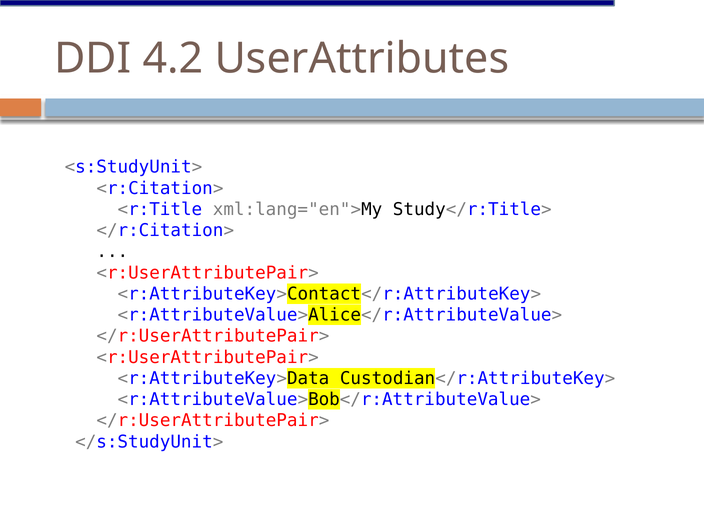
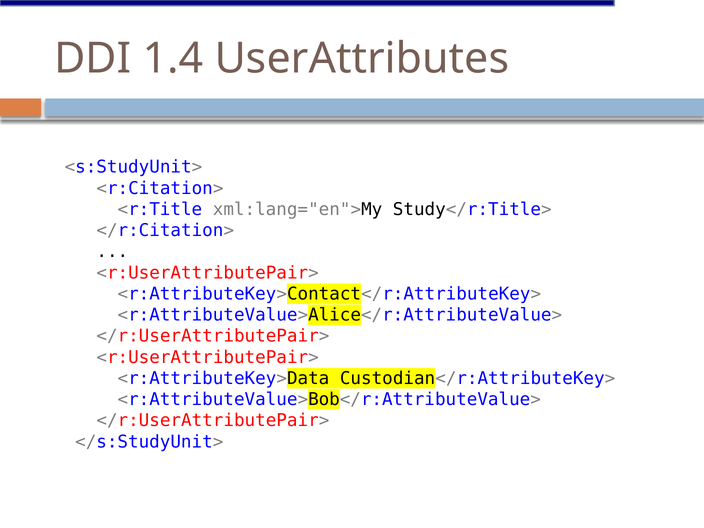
4.2: 4.2 -> 1.4 (173, 59)
